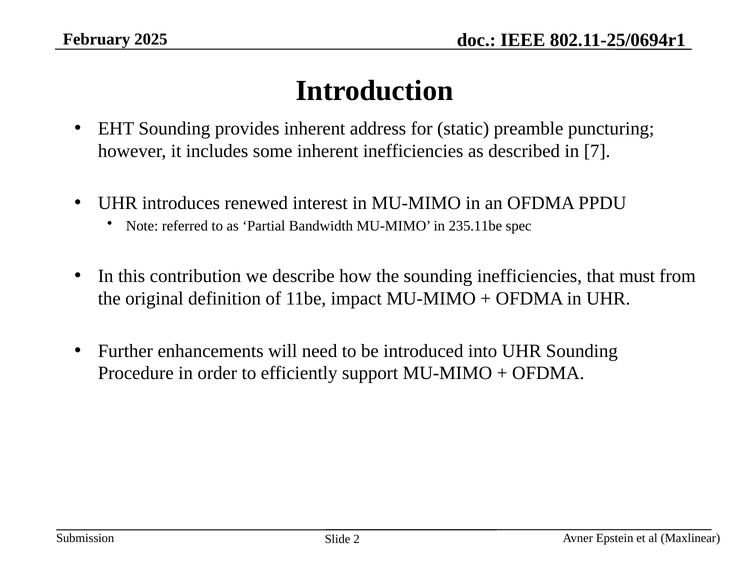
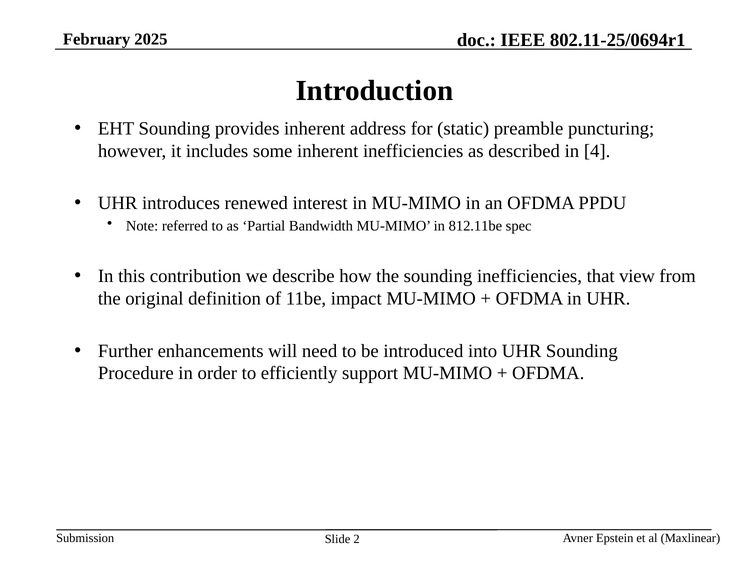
7: 7 -> 4 (597, 151)
235.11be: 235.11be -> 812.11be (475, 226)
must: must -> view (637, 276)
